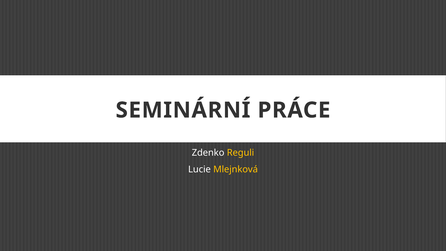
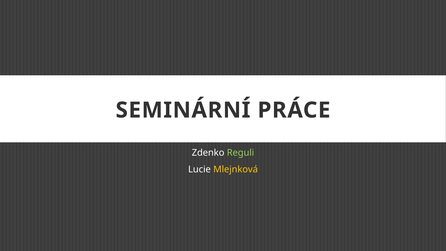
Reguli colour: yellow -> light green (241, 153)
